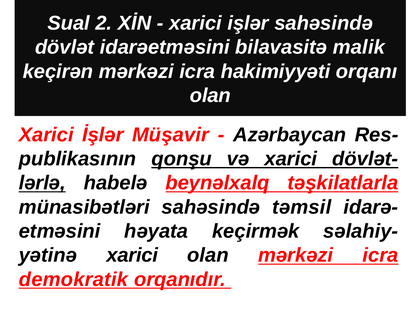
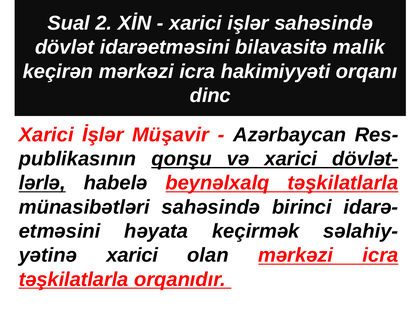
olan: olan -> dinc (210, 96)
təmsil: təmsil -> birinci (302, 207)
demokratik: demokratik -> təşkilatlarla (74, 280)
